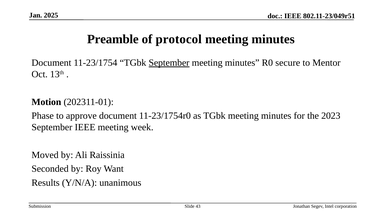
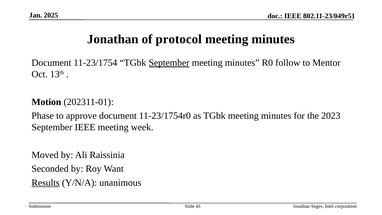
Preamble: Preamble -> Jonathan (113, 39)
secure: secure -> follow (288, 63)
Results underline: none -> present (46, 183)
